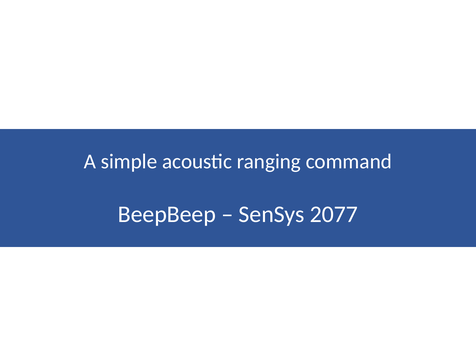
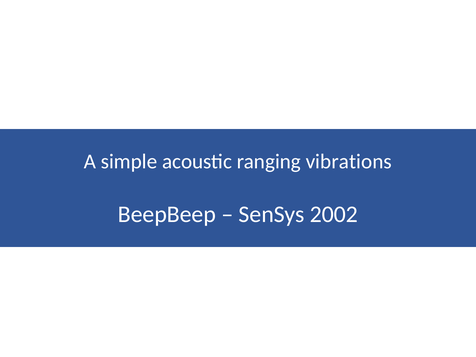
command: command -> vibrations (349, 162)
2077: 2077 -> 2002 (334, 214)
